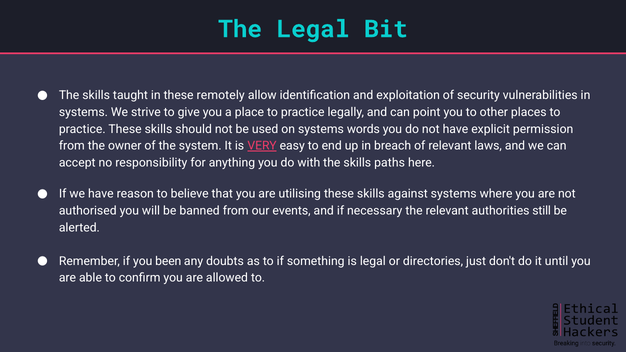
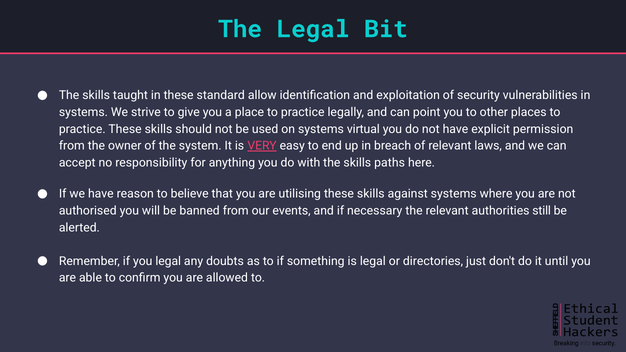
remotely: remotely -> standard (221, 95)
words: words -> virtual (363, 129)
you been: been -> legal (168, 261)
